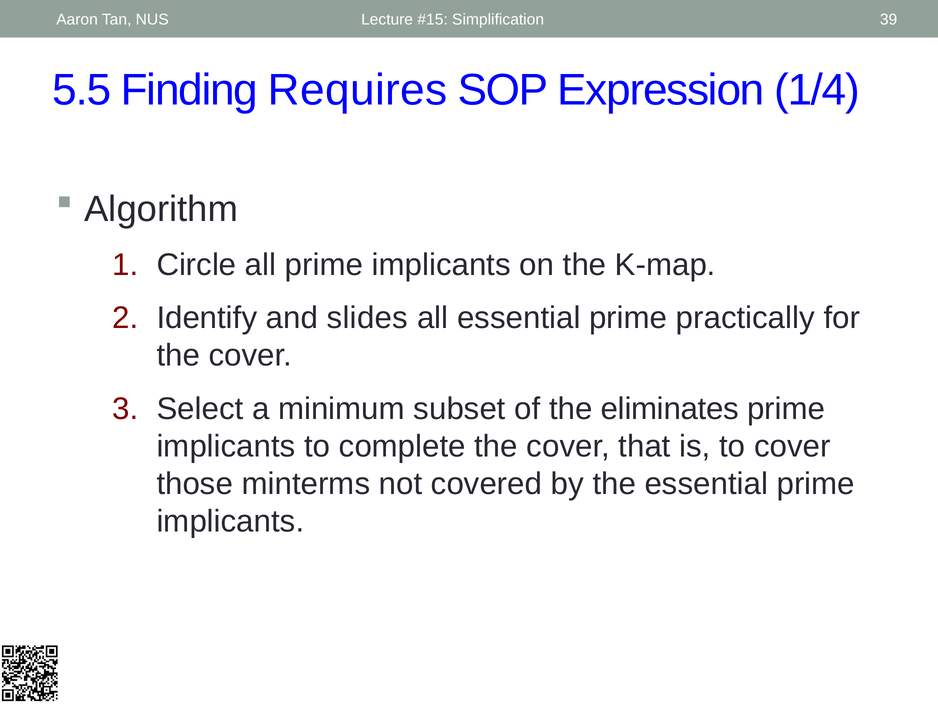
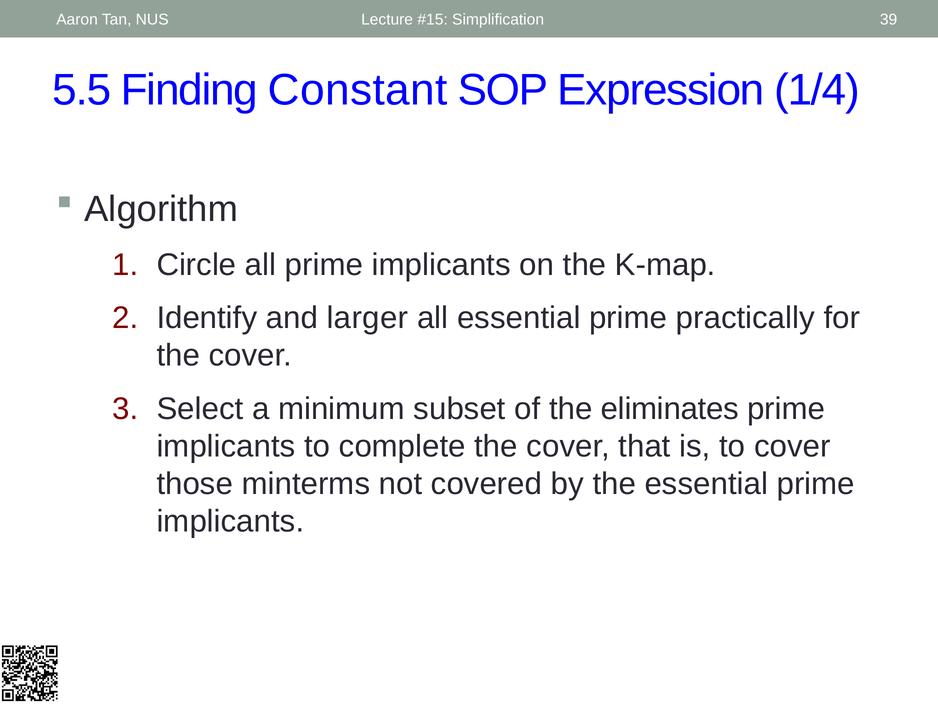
Requires: Requires -> Constant (358, 90)
slides: slides -> larger (367, 318)
